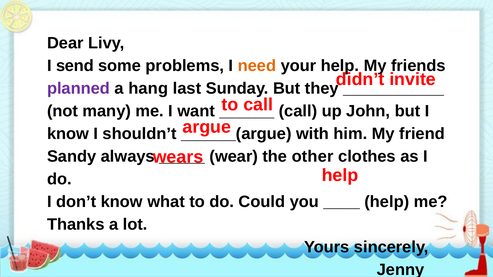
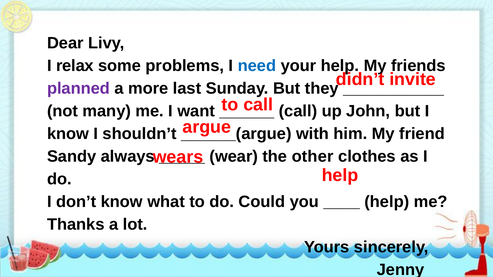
send: send -> relax (75, 66)
need colour: orange -> blue (257, 66)
hang: hang -> more (148, 89)
